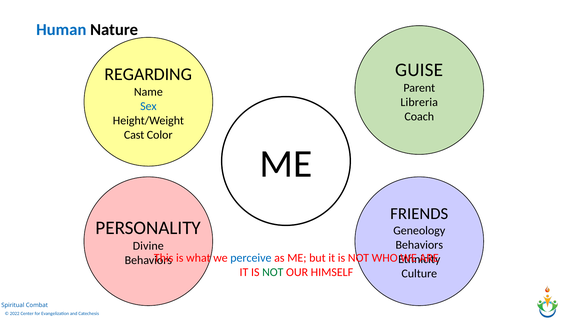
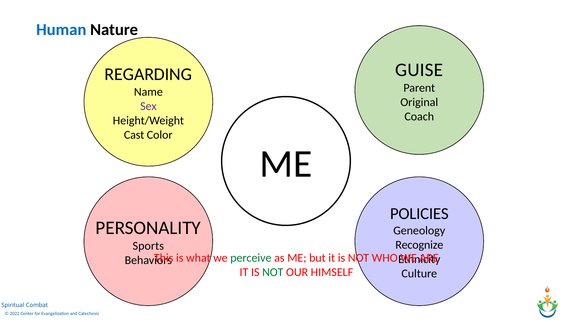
Libreria: Libreria -> Original (419, 102)
Sex colour: blue -> purple (148, 106)
FRIENDS: FRIENDS -> POLICIES (419, 214)
Behaviors: Behaviors -> Recognize (419, 245)
Divine: Divine -> Sports (148, 246)
perceive colour: blue -> green (251, 258)
